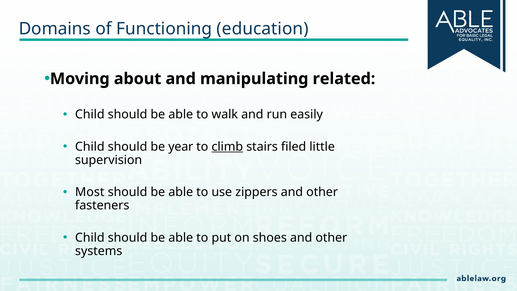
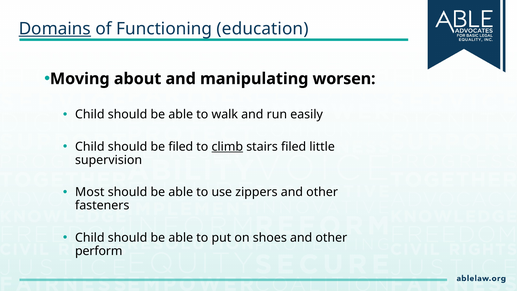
Domains underline: none -> present (55, 29)
related: related -> worsen (344, 79)
be year: year -> filed (181, 147)
systems: systems -> perform (99, 251)
